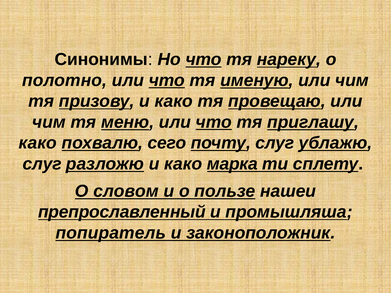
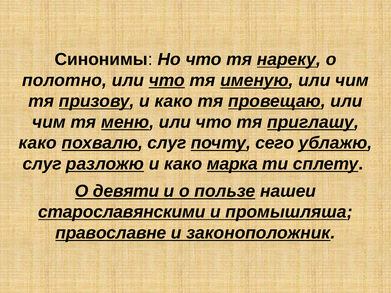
что underline: present -> none (204, 60)
что underline: present -> none (214, 122)
похвалю сего: сего -> слуг (167, 143)
почту слуг: слуг -> сего (275, 143)
словом: словом -> девяти (126, 191)
препрославленный: препрославленный -> старославянскими (122, 212)
попиратель: попиратель -> православне (111, 233)
